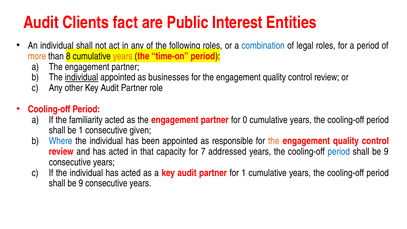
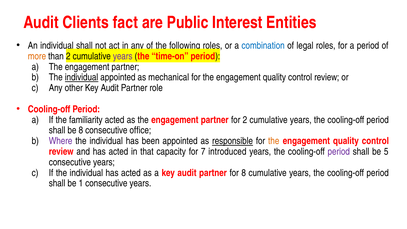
than 8: 8 -> 2 (68, 56)
years colour: orange -> purple (123, 56)
businesses: businesses -> mechanical (169, 77)
for 0: 0 -> 2 (245, 120)
be 1: 1 -> 8 (81, 130)
given: given -> office (140, 130)
Where colour: blue -> purple (61, 141)
responsible underline: none -> present (232, 141)
addressed: addressed -> introduced (227, 152)
period colour: blue -> purple (339, 152)
9: 9 -> 5 (386, 152)
for 1: 1 -> 8 (244, 173)
9: 9 -> 1 (81, 183)
